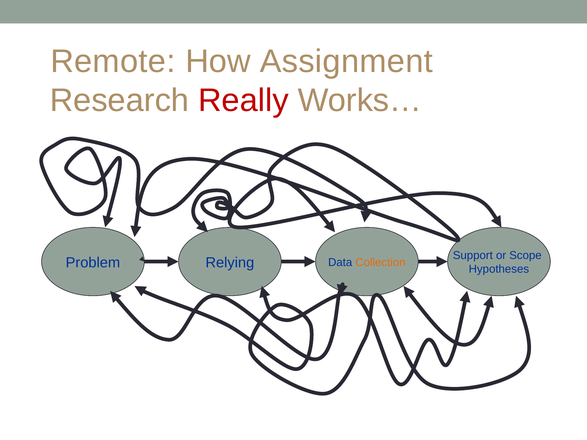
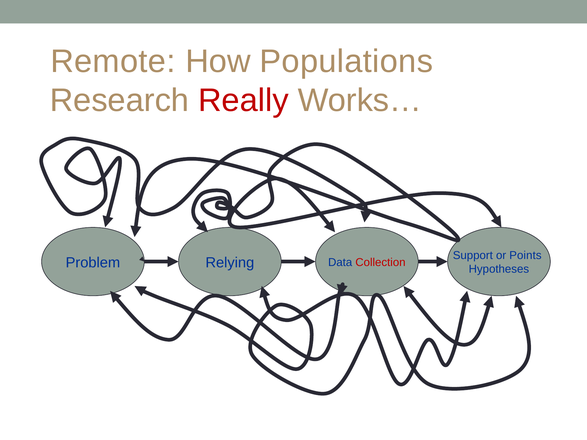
Assignment: Assignment -> Populations (346, 61)
Scope: Scope -> Points (525, 256)
Collection colour: orange -> red (380, 262)
